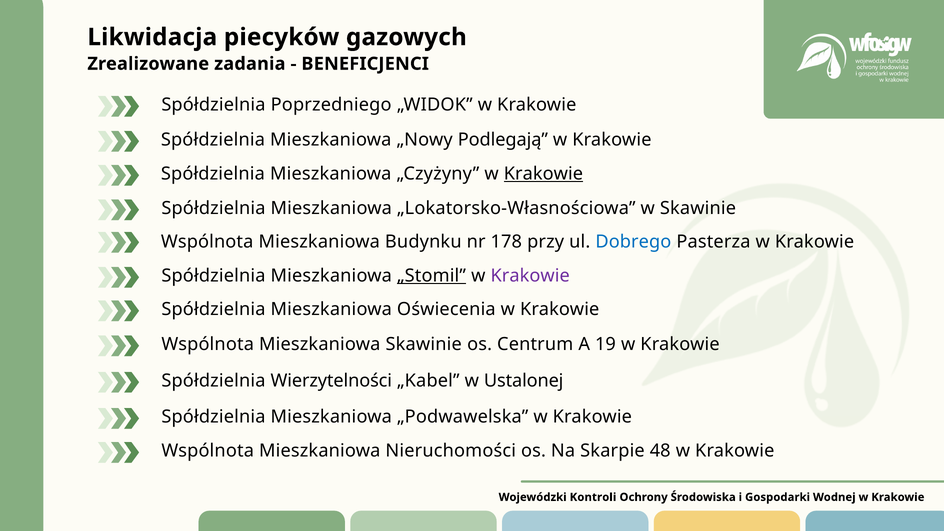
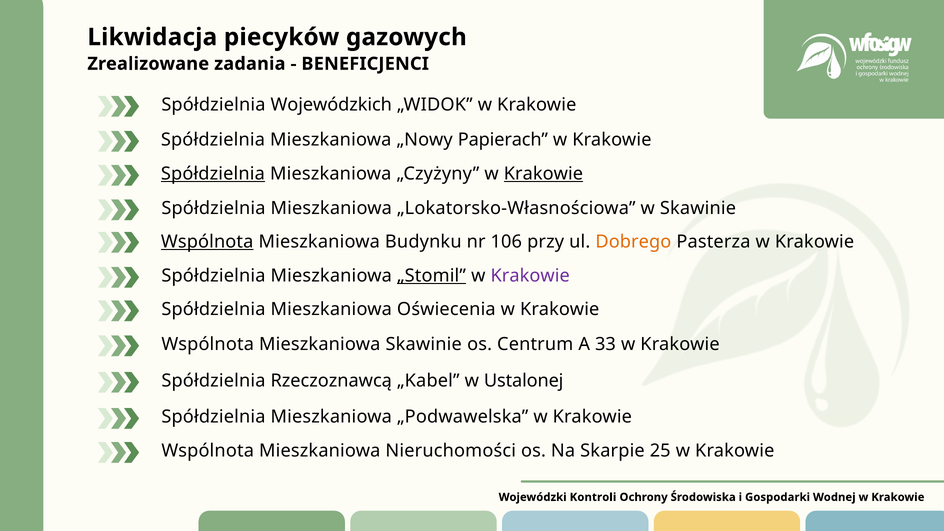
Poprzedniego: Poprzedniego -> Wojewódzkich (331, 105)
Podlegają: Podlegają -> Papierach (503, 140)
Spółdzielnia underline: none -> present (213, 174)
Wspólnota underline: none -> present (207, 242)
178: 178 -> 106 (506, 242)
Dobrego colour: blue -> orange (633, 242)
19: 19 -> 33 (605, 344)
Wierzytelności: Wierzytelności -> Rzeczoznawcą (331, 381)
48: 48 -> 25 (660, 451)
